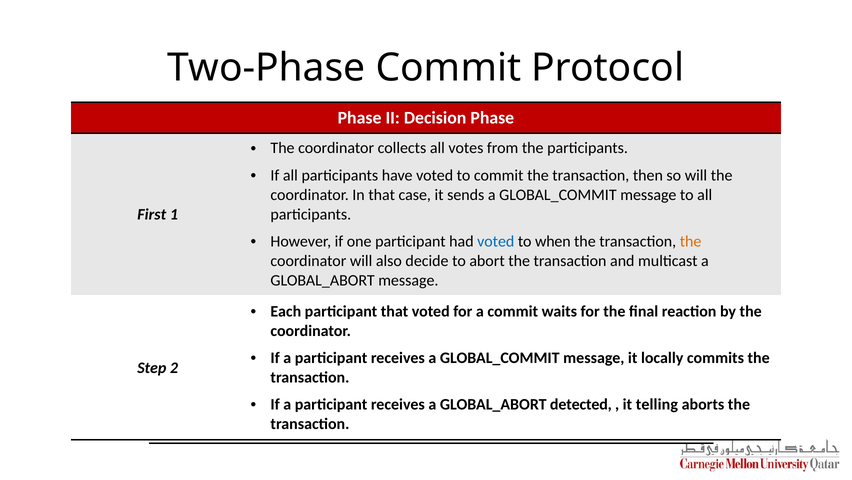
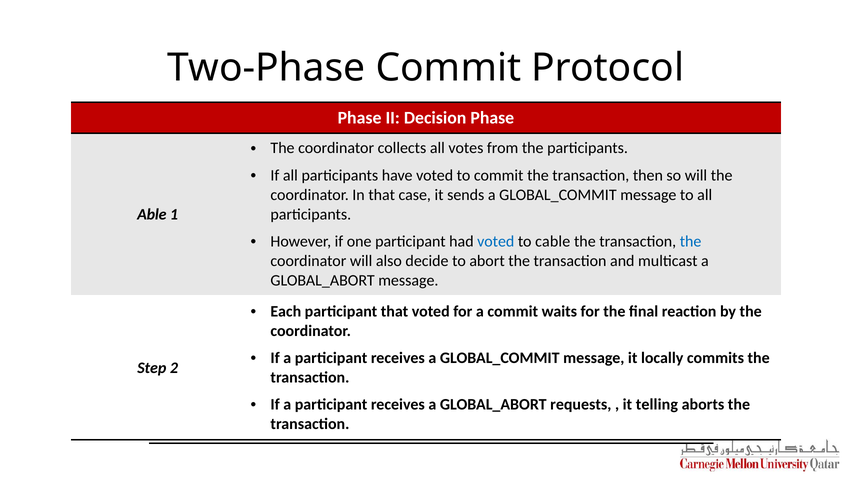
First: First -> Able (152, 214)
when: when -> cable (553, 241)
the colour: orange -> blue (691, 241)
detected: detected -> requests (581, 404)
